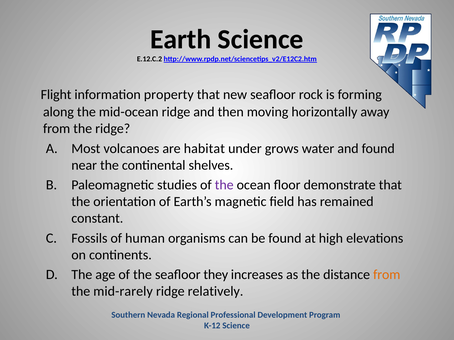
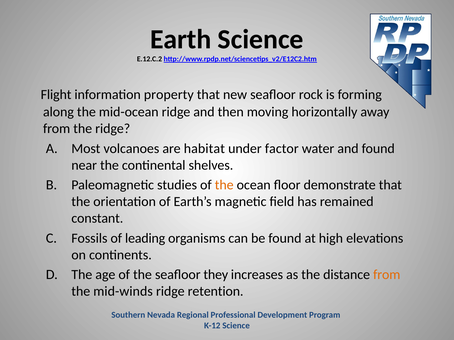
grows: grows -> factor (282, 149)
the colour: purple -> orange (224, 185)
human: human -> leading (145, 239)
mid-rarely: mid-rarely -> mid-winds (123, 292)
relatively: relatively -> retention (216, 292)
